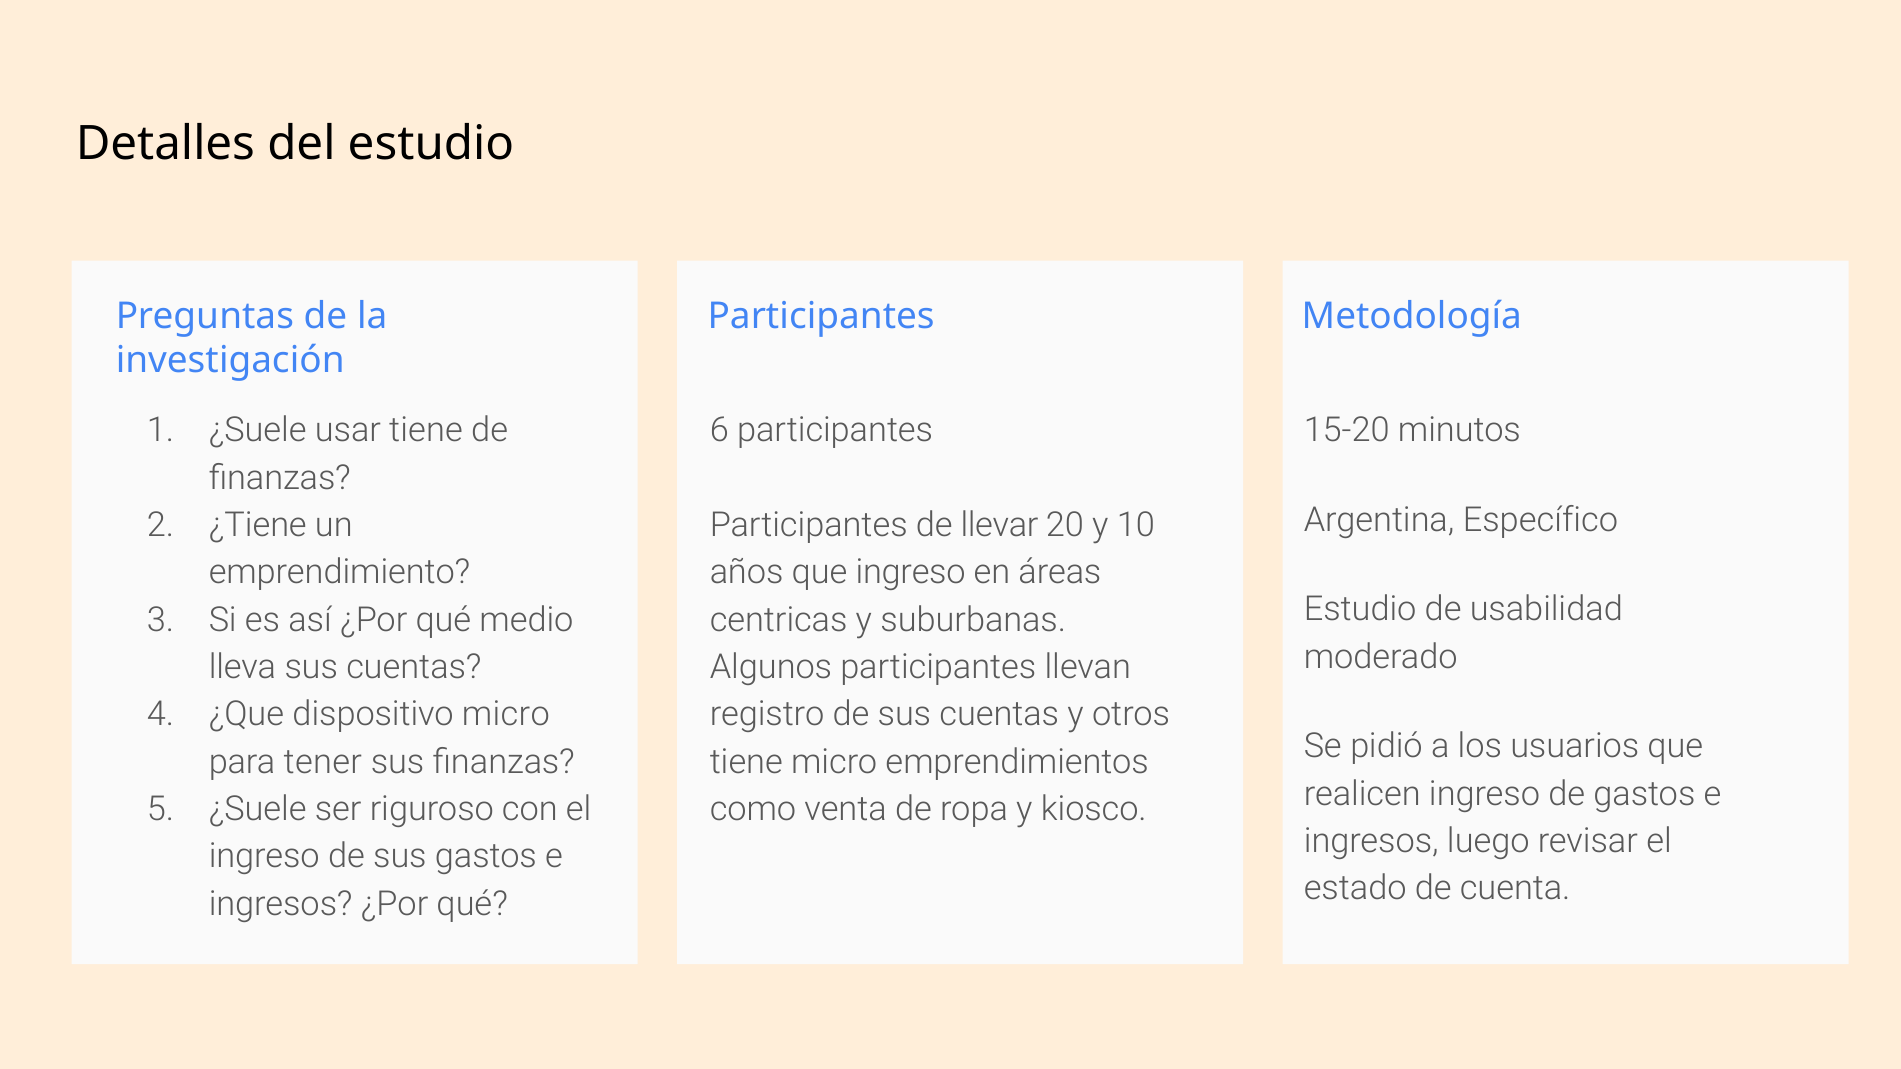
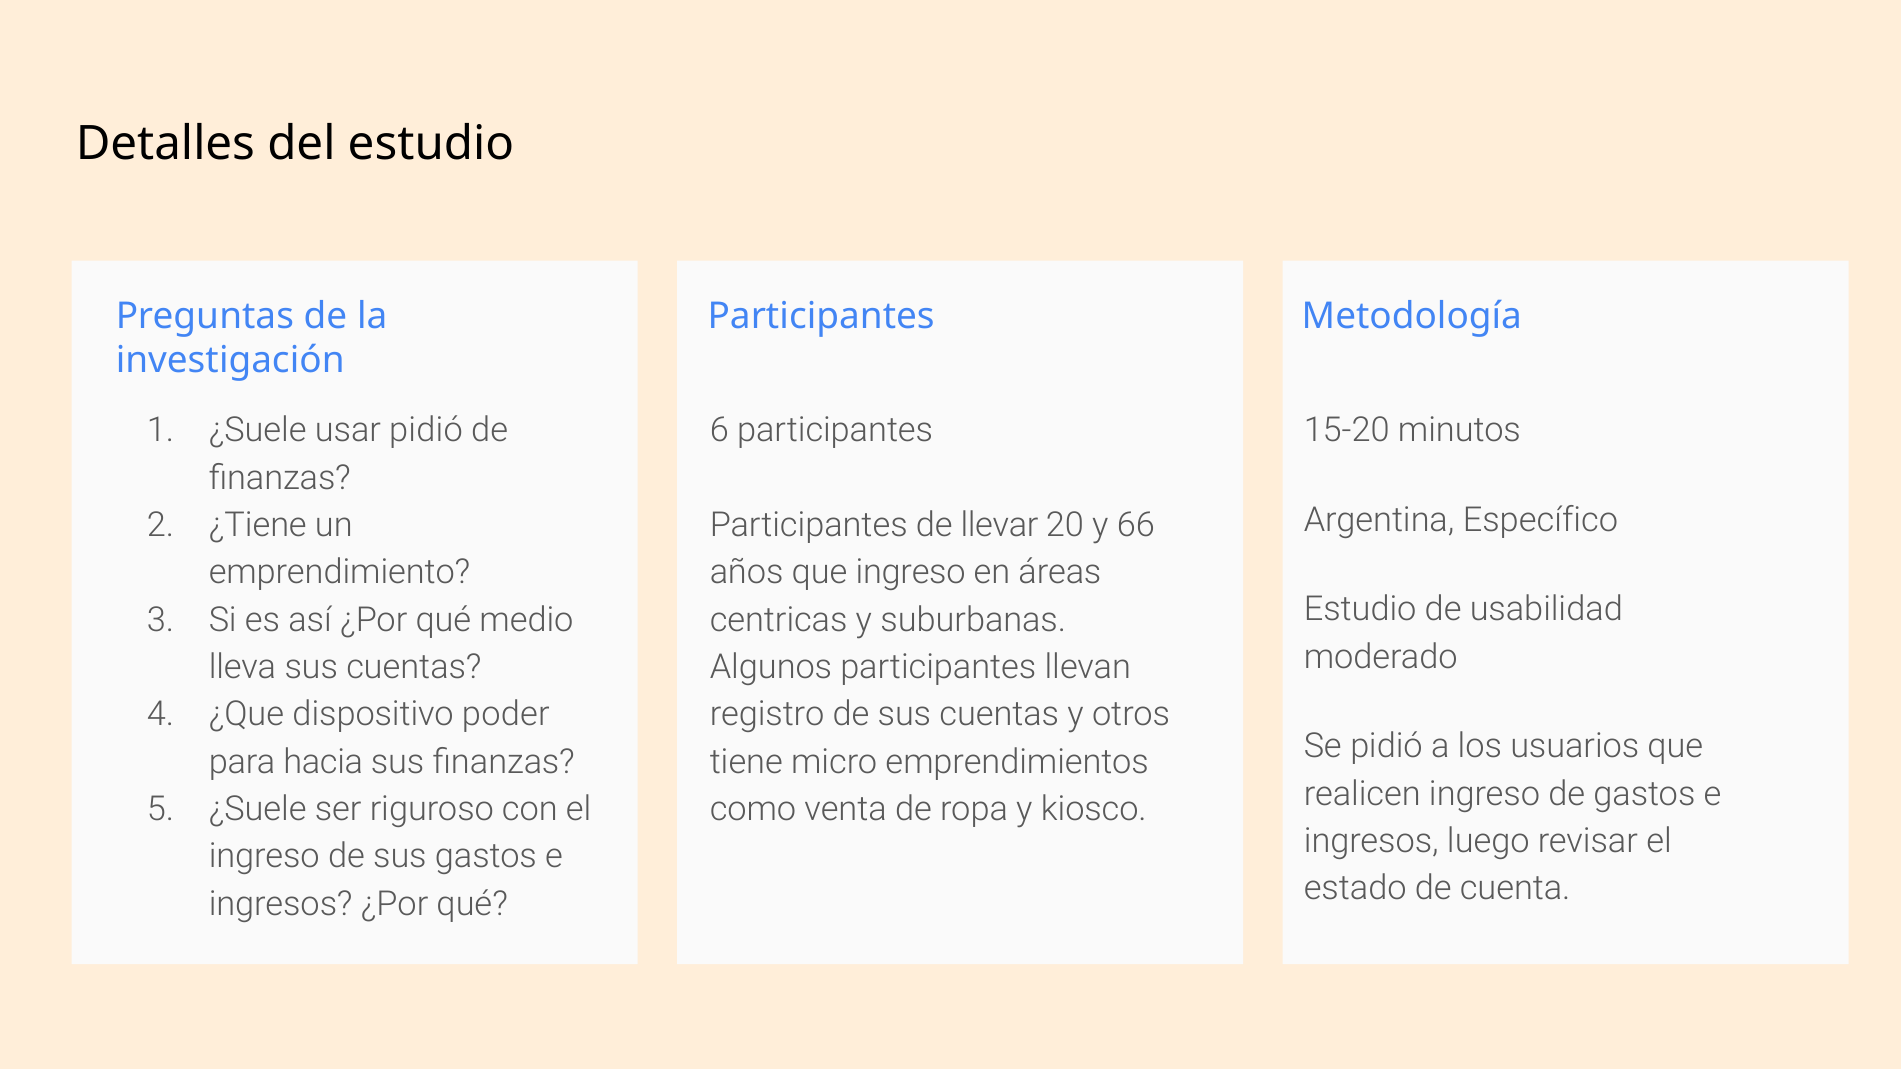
usar tiene: tiene -> pidió (426, 431)
10: 10 -> 66 (1136, 525)
dispositivo micro: micro -> poder (506, 715)
tener: tener -> hacia (323, 762)
